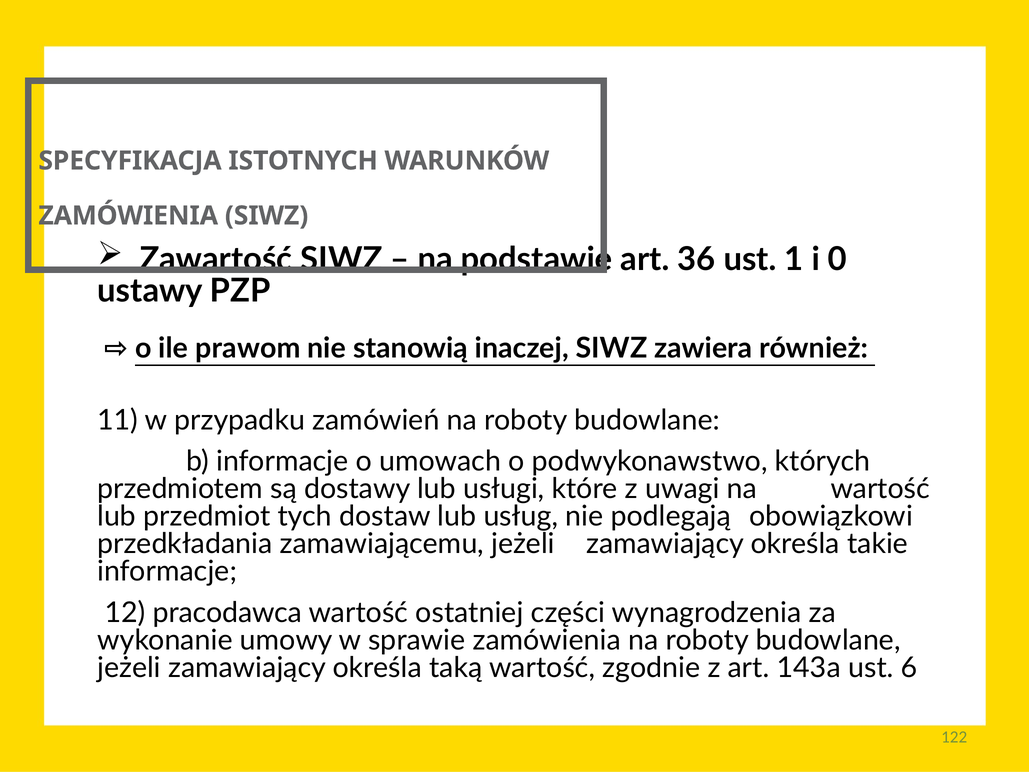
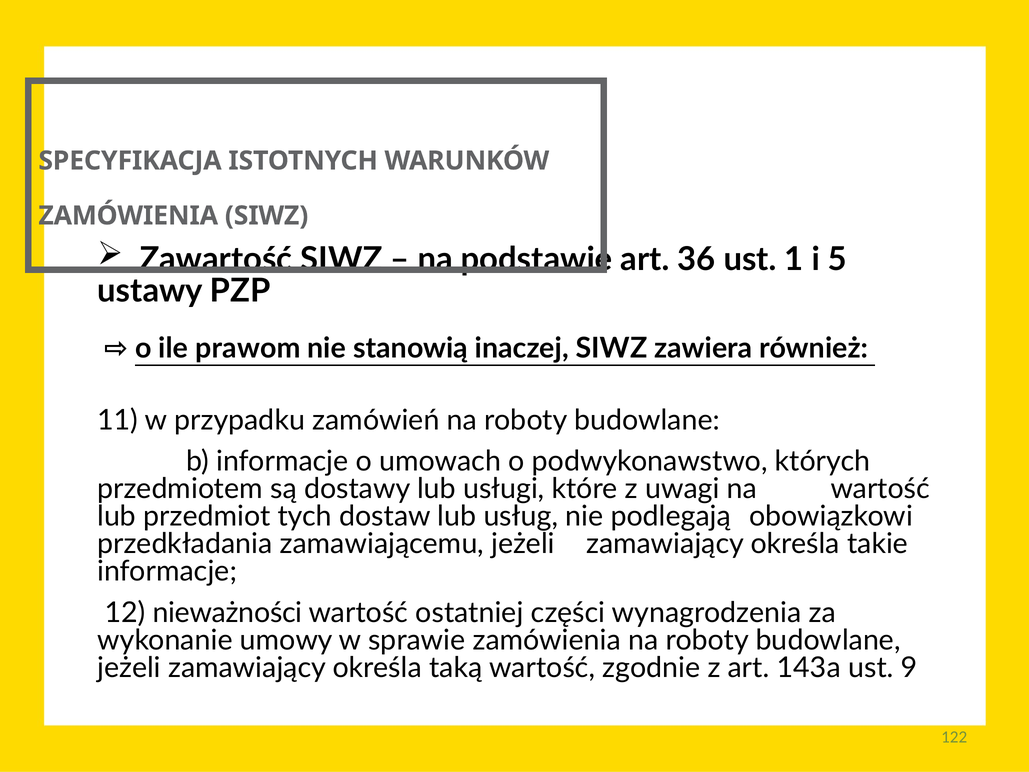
0: 0 -> 5 (837, 259)
pracodawca: pracodawca -> nieważności (227, 612)
6: 6 -> 9 (909, 667)
